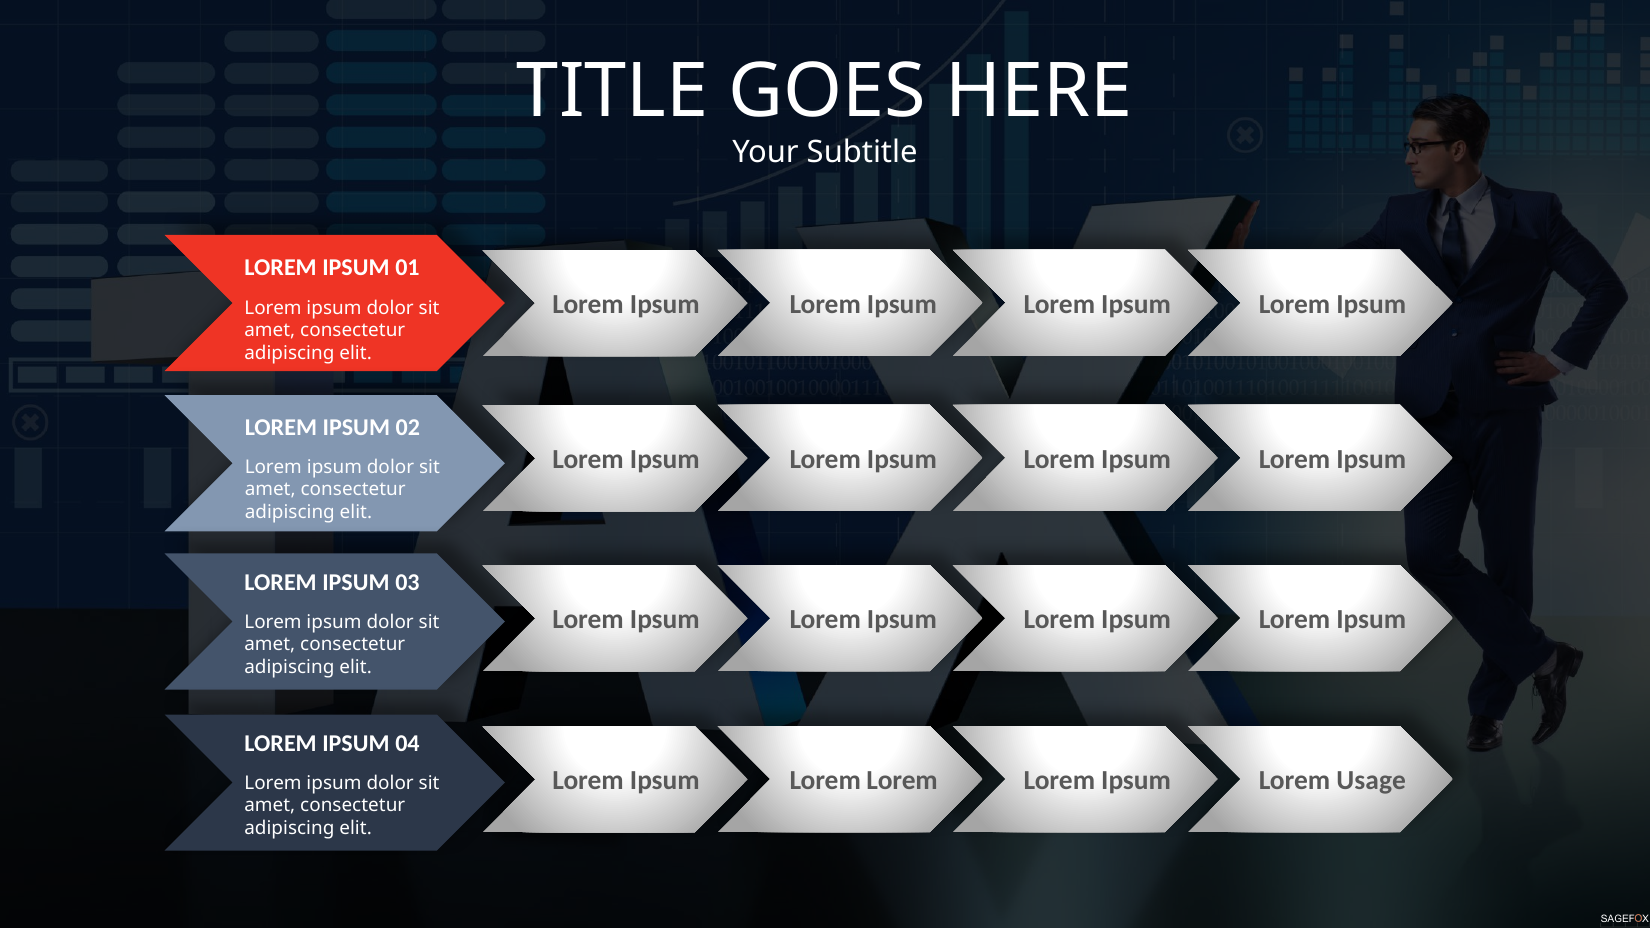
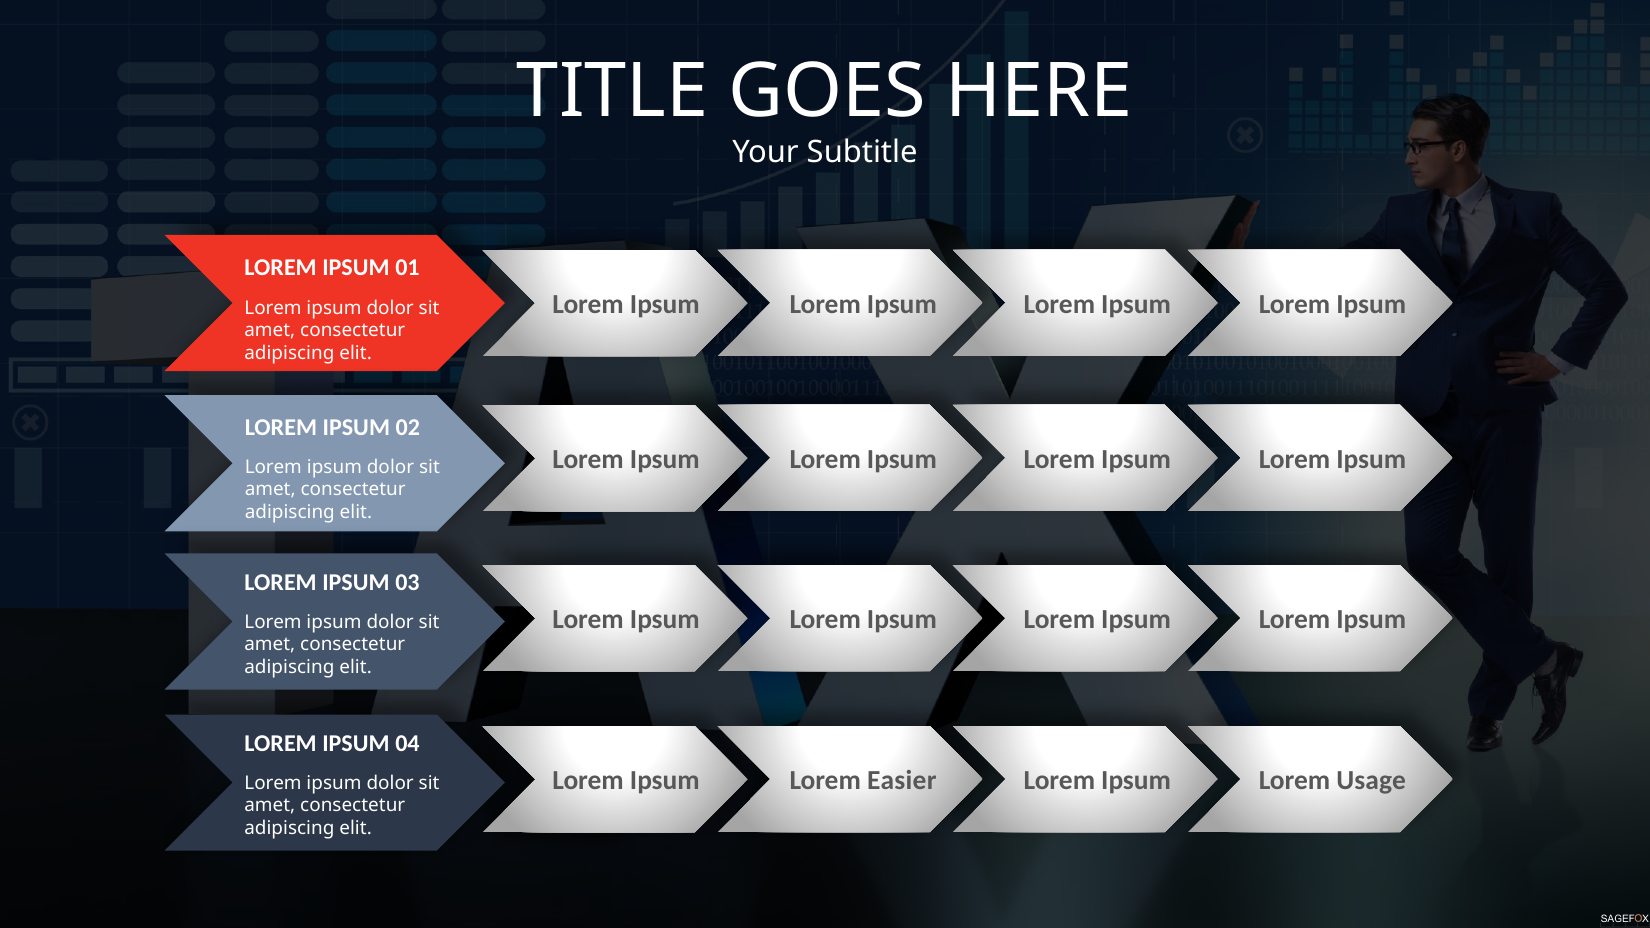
Ipsum Lorem Lorem: Lorem -> Easier (902, 781)
